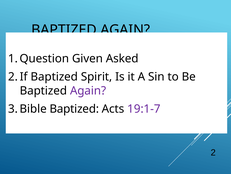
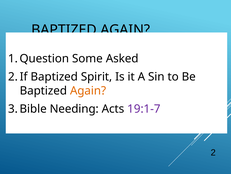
Given: Given -> Some (87, 58)
Again colour: purple -> orange (88, 90)
Baptized: Baptized -> Needing (74, 108)
